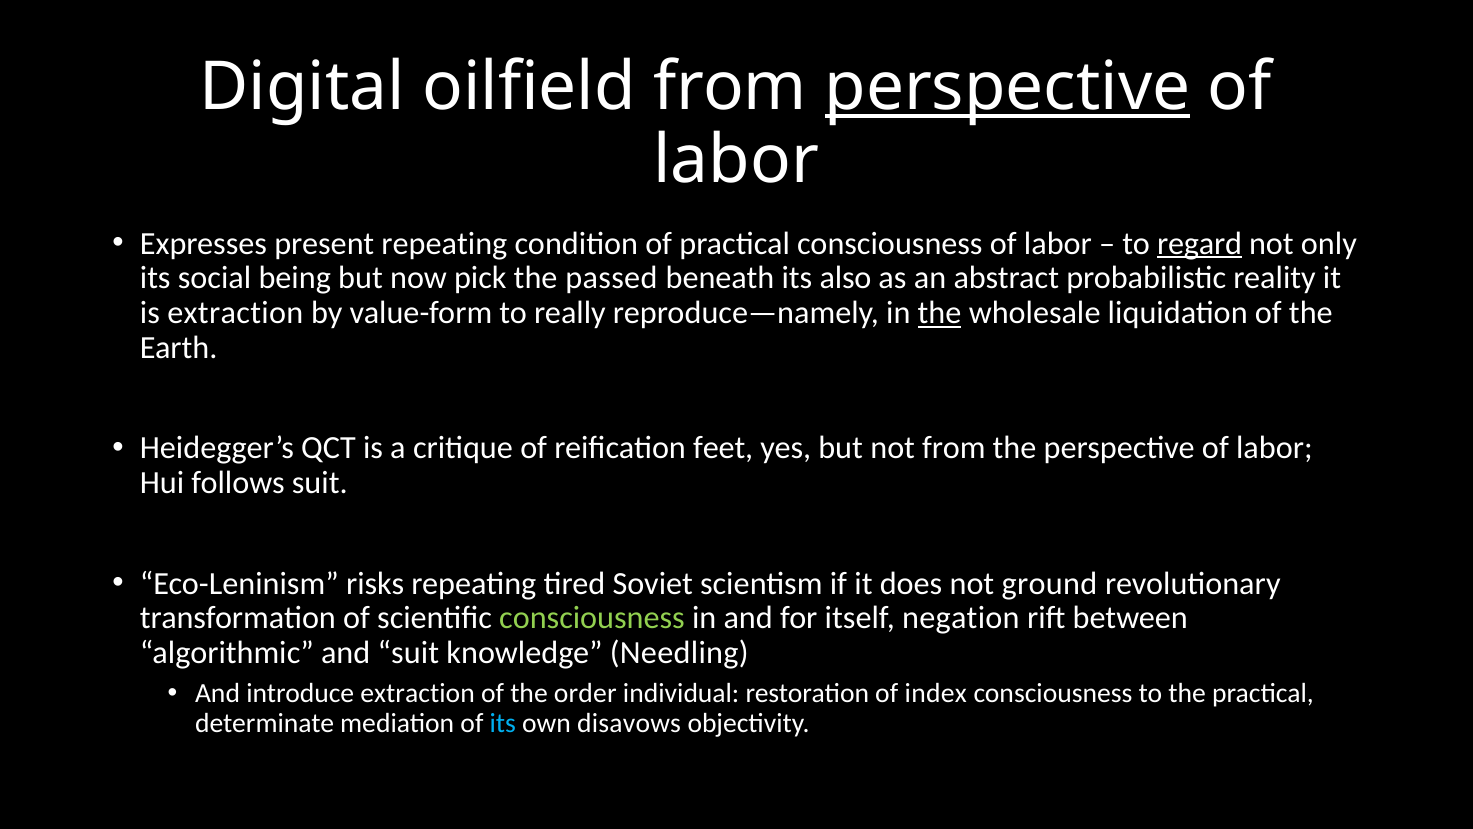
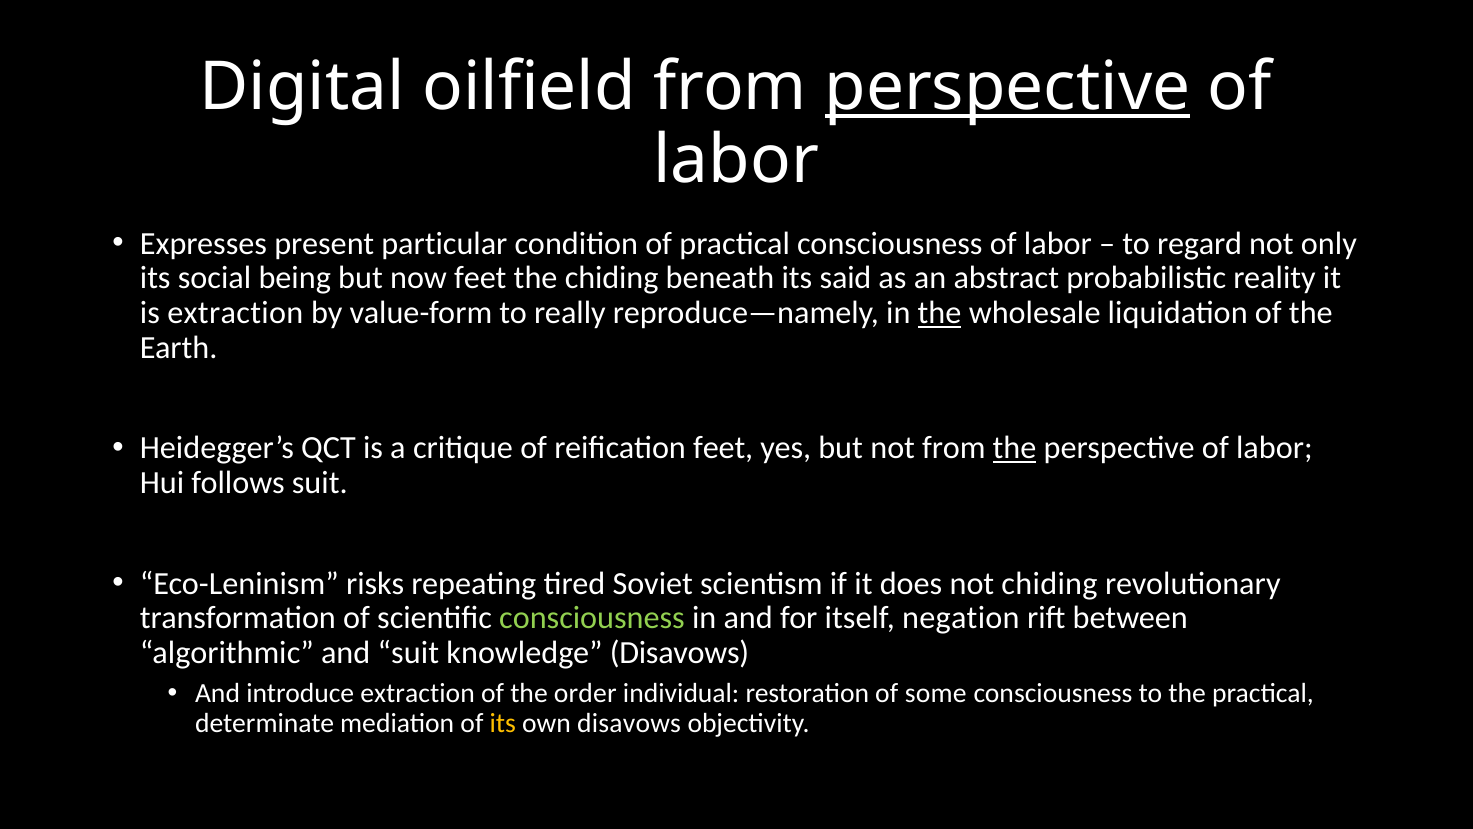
present repeating: repeating -> particular (444, 243)
regard underline: present -> none (1200, 243)
now pick: pick -> feet (480, 278)
the passed: passed -> chiding (612, 278)
also: also -> said (845, 278)
the underline: none -> present (1015, 448)
not ground: ground -> chiding (1050, 583)
knowledge Needling: Needling -> Disavows (680, 653)
index: index -> some (936, 693)
its colour: light blue -> yellow (503, 722)
